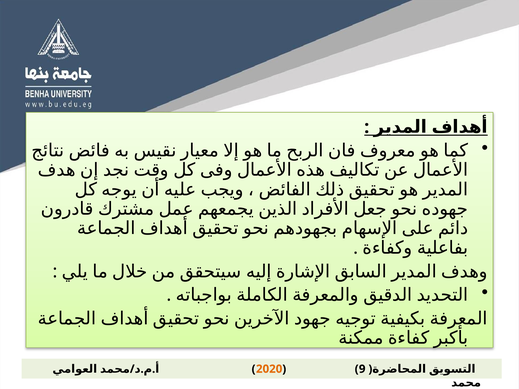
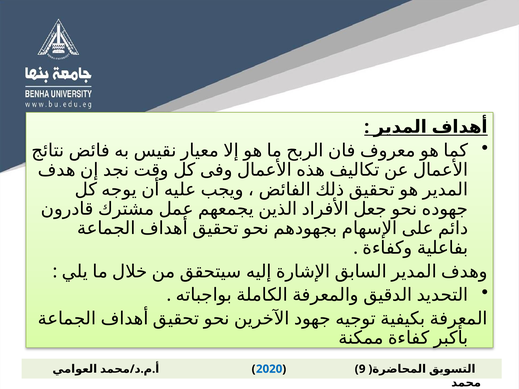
2020 colour: orange -> blue (269, 369)
